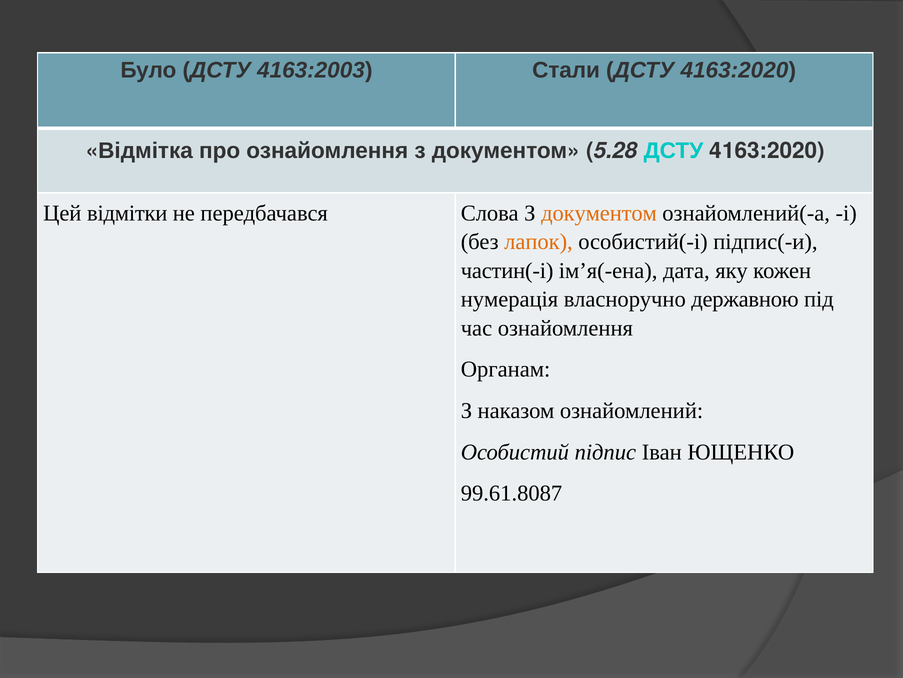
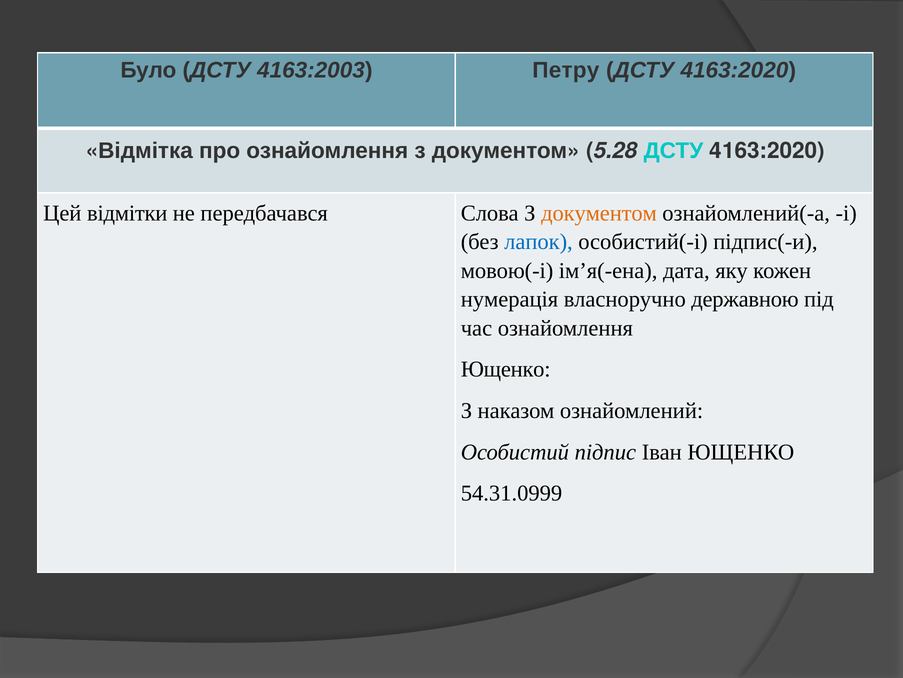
Стали: Стали -> Петру (566, 70)
лапок colour: orange -> blue (538, 242)
частин(-і: частин(-і -> мовою(-і (507, 270)
Органам: Органам -> Ющенко (506, 369)
99.61.8087: 99.61.8087 -> 54.31.0999 (512, 493)
